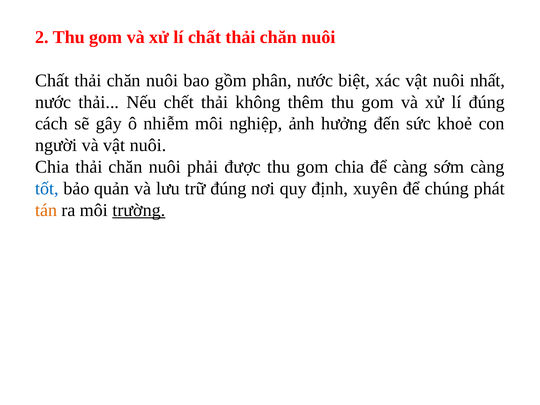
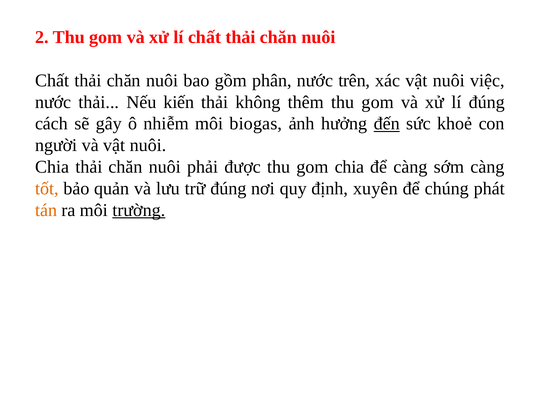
biệt: biệt -> trên (354, 80)
nhất: nhất -> việc (487, 80)
chết: chết -> kiến (179, 102)
nghiệp: nghiệp -> biogas (256, 124)
đến underline: none -> present (387, 124)
tốt colour: blue -> orange (47, 188)
